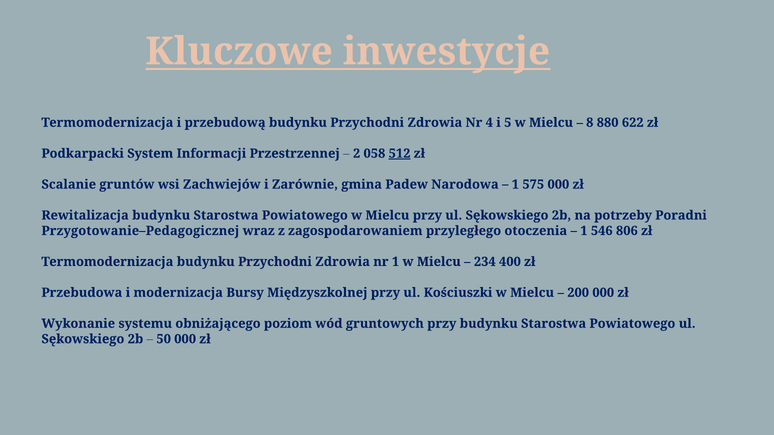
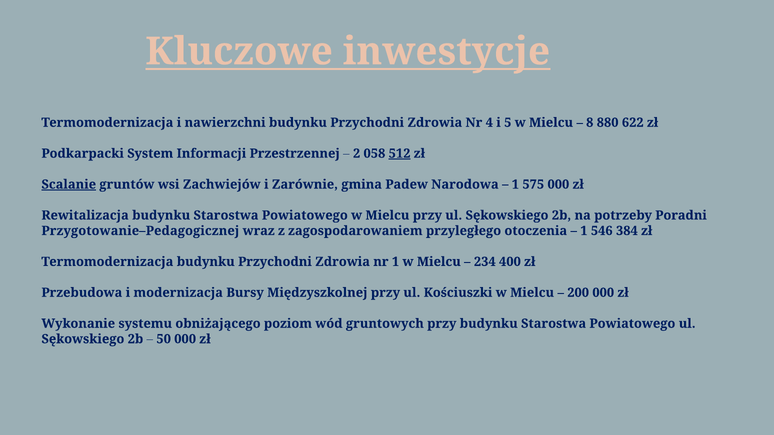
przebudową: przebudową -> nawierzchni (225, 123)
Scalanie underline: none -> present (69, 185)
806: 806 -> 384 (627, 231)
